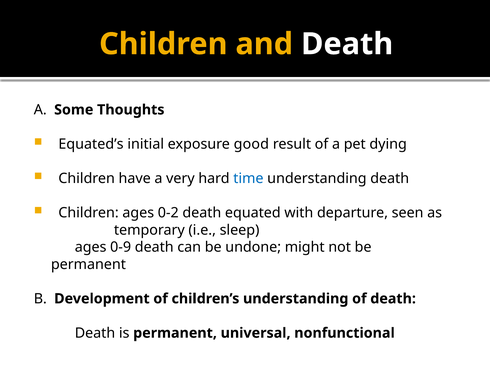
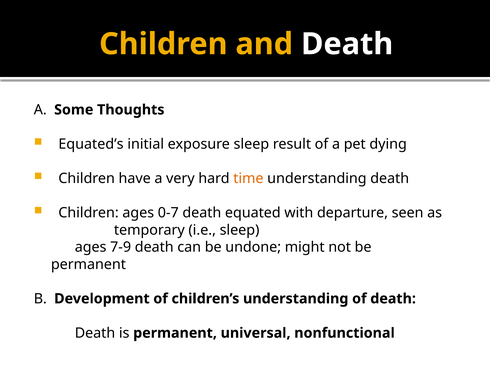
exposure good: good -> sleep (251, 144)
time colour: blue -> orange (248, 178)
0-2: 0-2 -> 0-7 (168, 213)
0-9: 0-9 -> 7-9 (121, 247)
